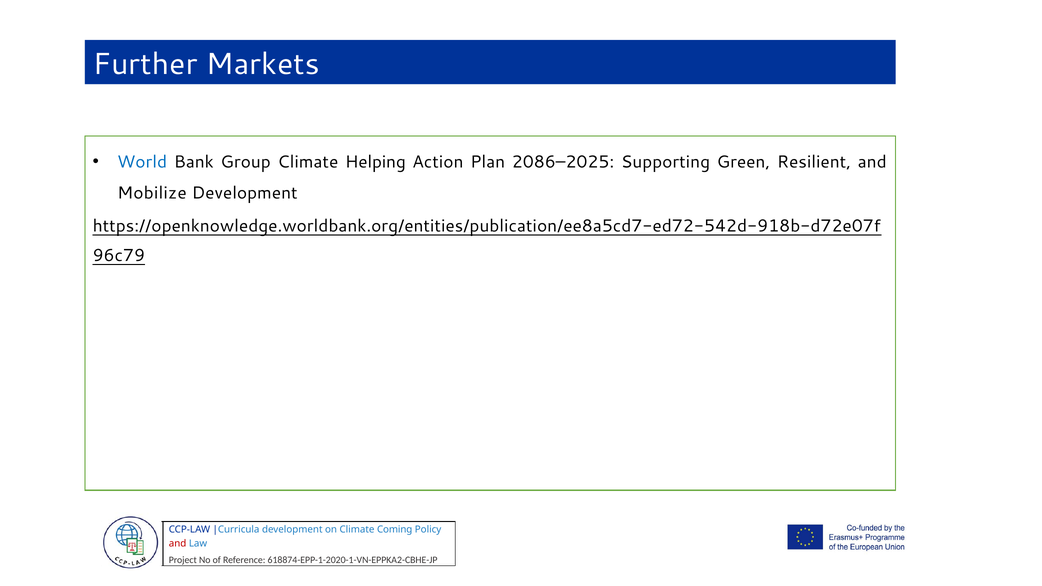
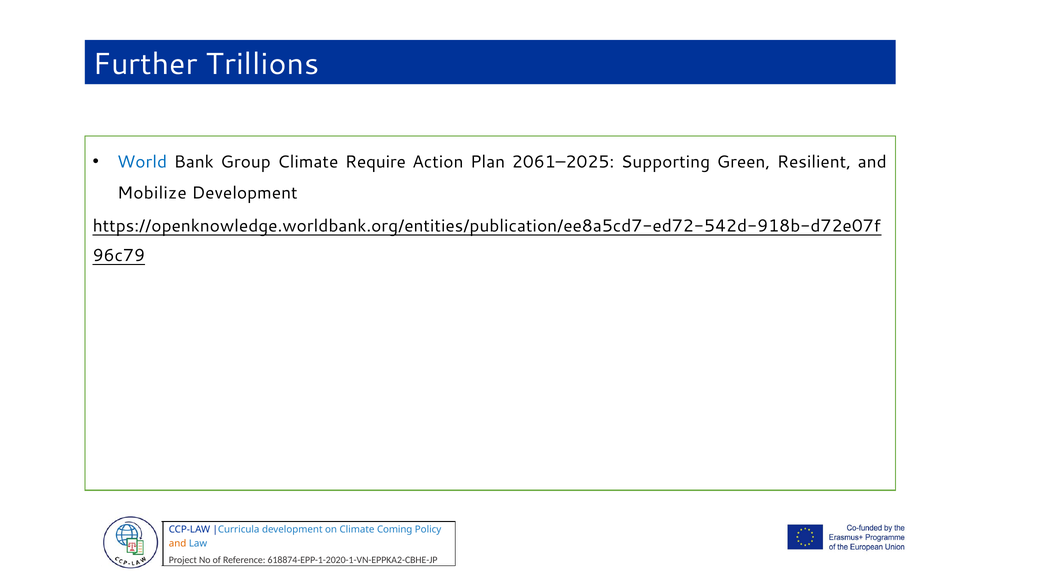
Markets: Markets -> Trillions (263, 64)
Helping: Helping -> Require (375, 162)
2086–2025: 2086–2025 -> 2061–2025 (563, 162)
and colour: red -> orange (178, 544)
